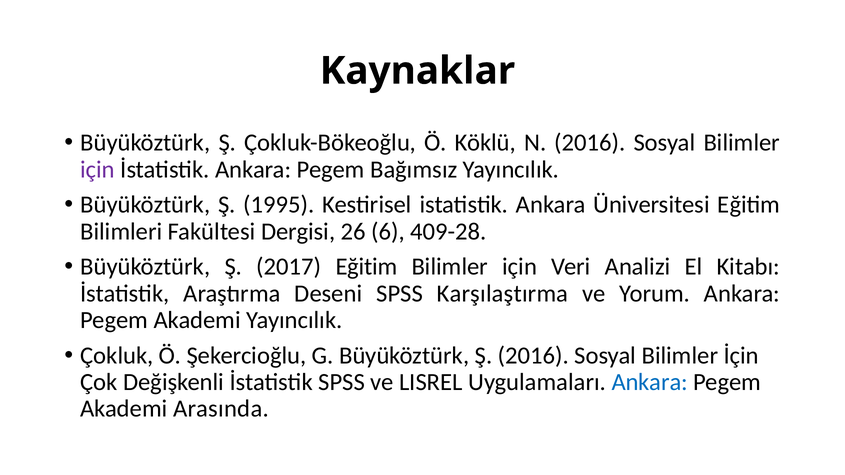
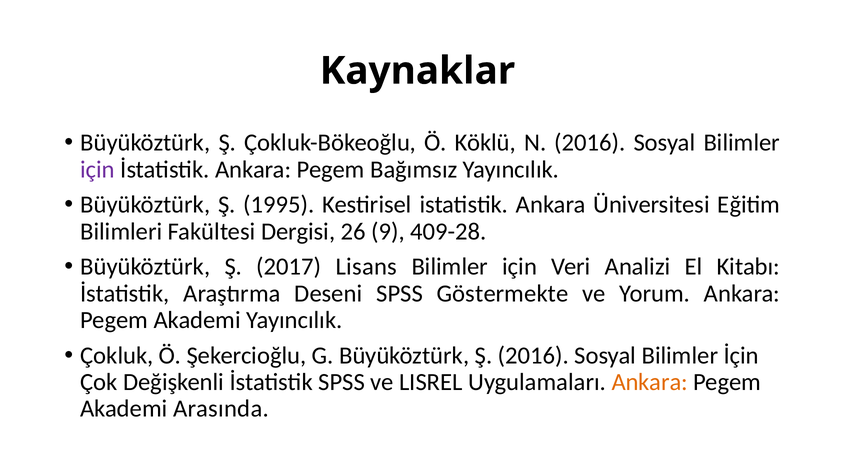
6: 6 -> 9 (388, 232)
2017 Eğitim: Eğitim -> Lisans (366, 267)
Karşılaştırma: Karşılaştırma -> Göstermekte (503, 294)
Ankara colour: blue -> orange (650, 382)
